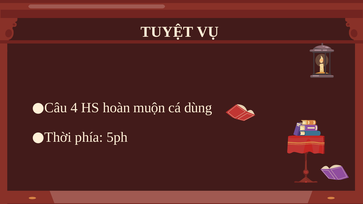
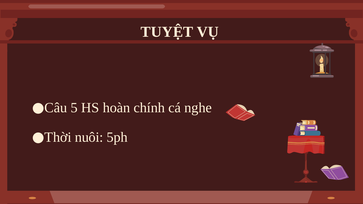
4: 4 -> 5 (74, 108)
muộn: muộn -> chính (149, 108)
dùng: dùng -> nghe (198, 108)
phía: phía -> nuôi (89, 137)
